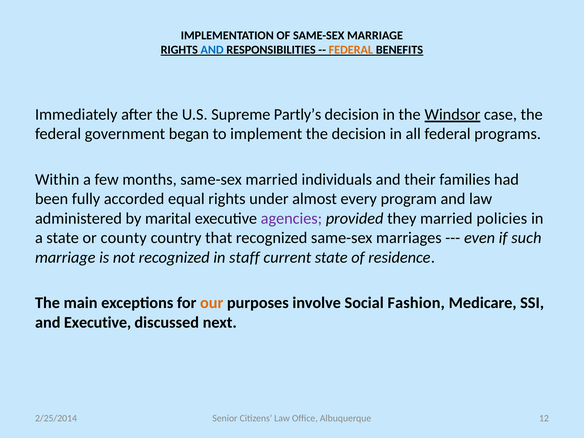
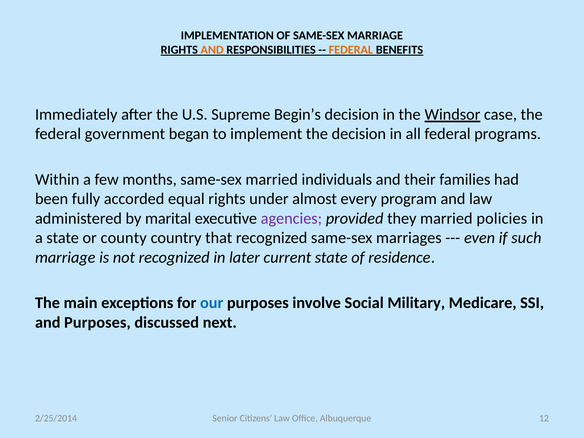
AND colour: blue -> orange (212, 50)
Partly’s: Partly’s -> Begin’s (297, 114)
staff: staff -> later (244, 257)
our colour: orange -> blue (212, 303)
Fashion: Fashion -> Military (416, 303)
and Executive: Executive -> Purposes (97, 322)
